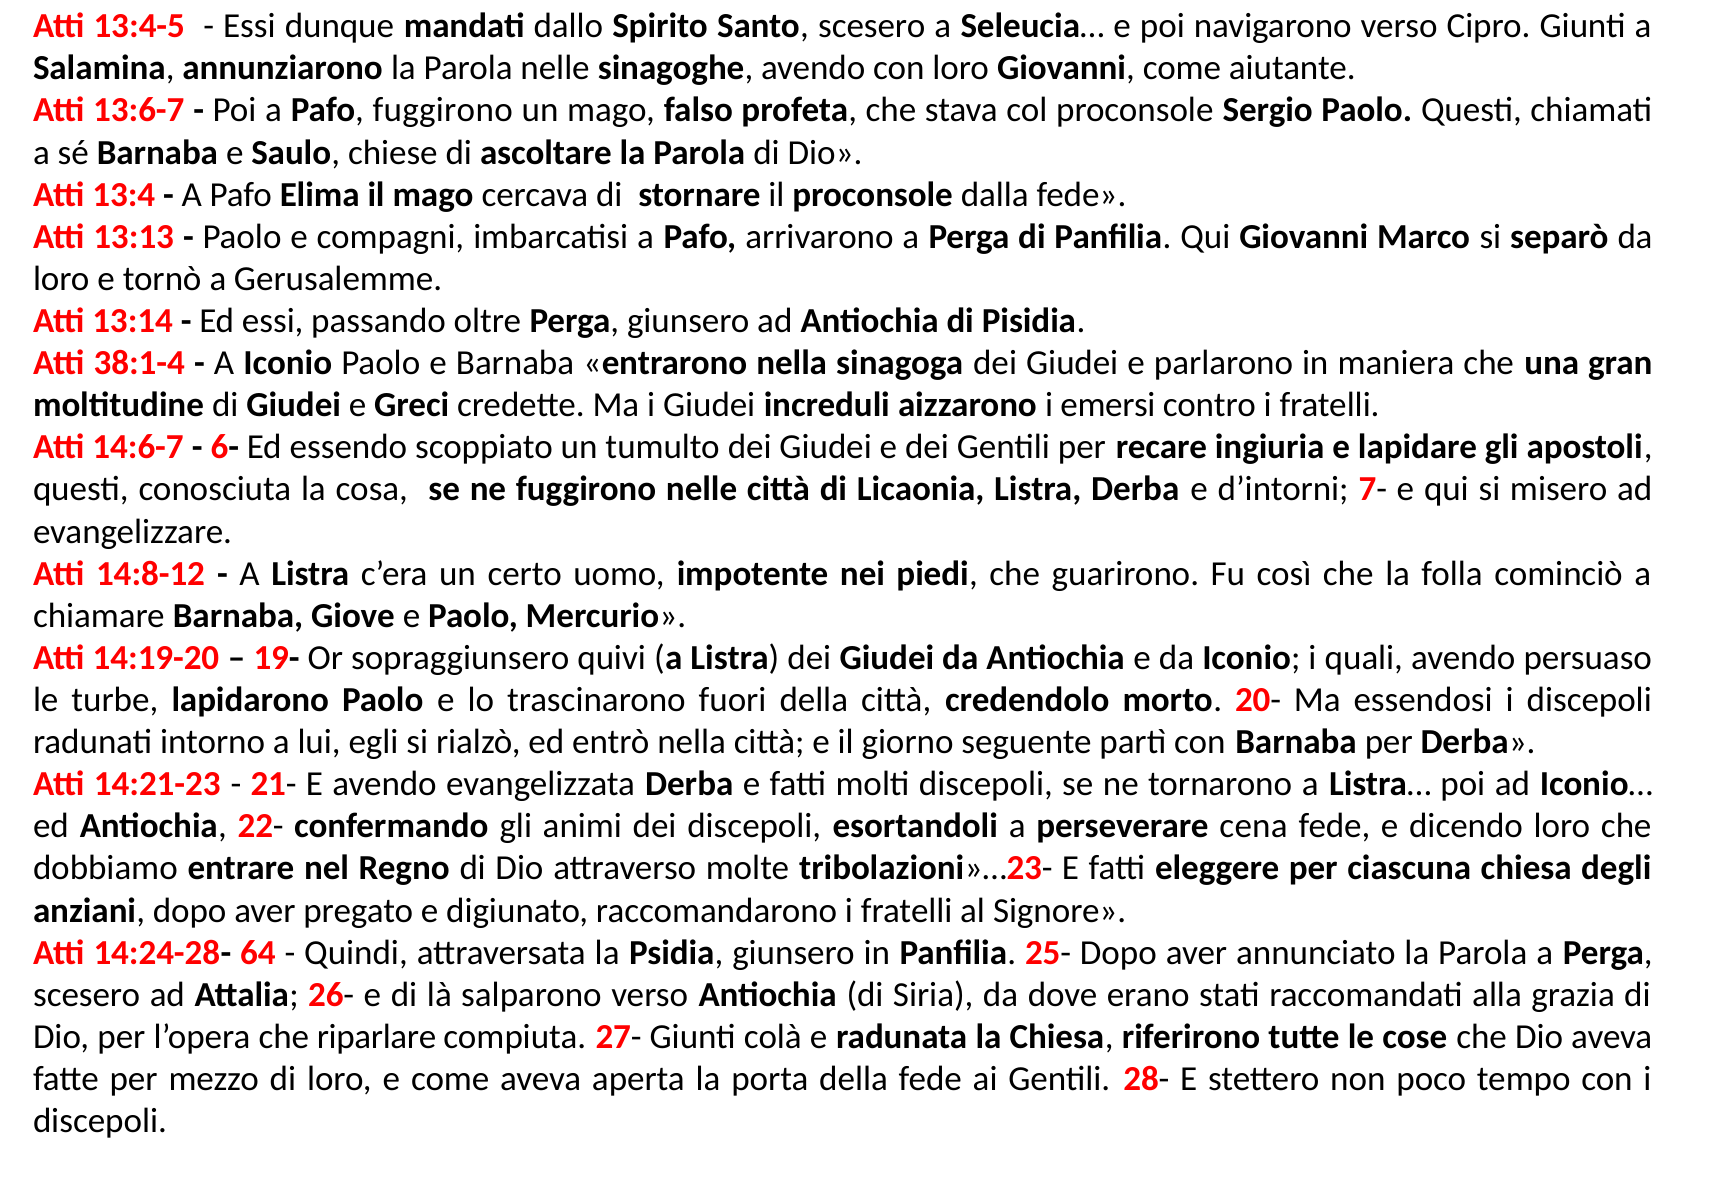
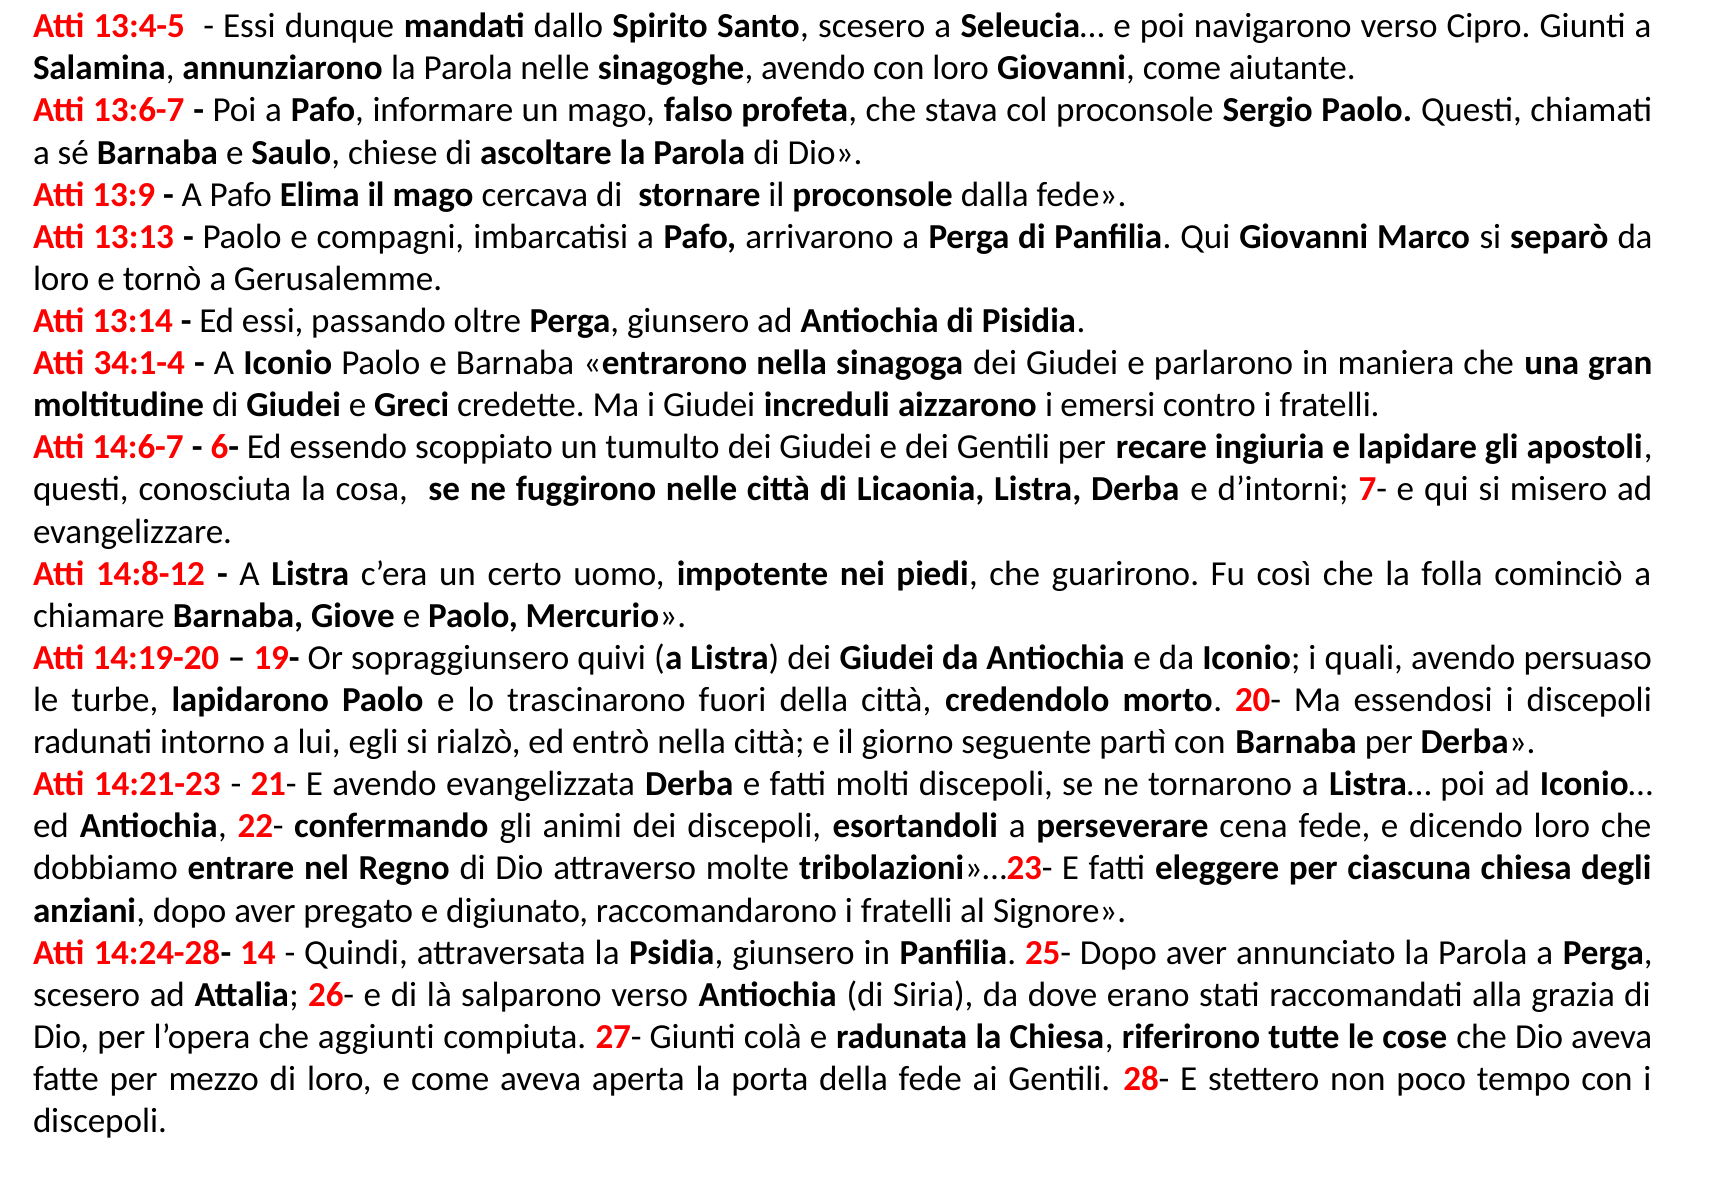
Pafo fuggirono: fuggirono -> informare (443, 110)
13:4: 13:4 -> 13:9 (124, 195)
38:1-4: 38:1-4 -> 34:1-4 (139, 363)
64: 64 -> 14 (258, 953)
riparlare: riparlare -> aggiunti (376, 1037)
